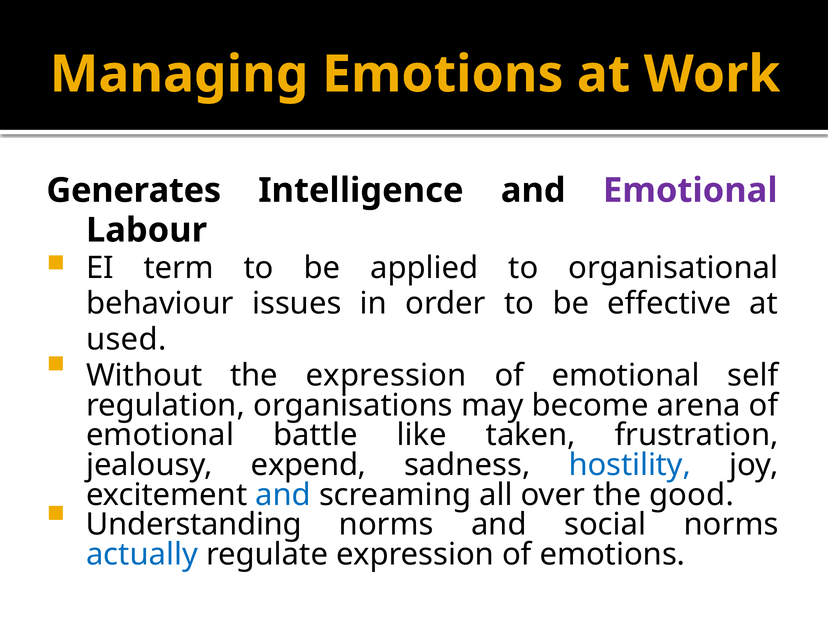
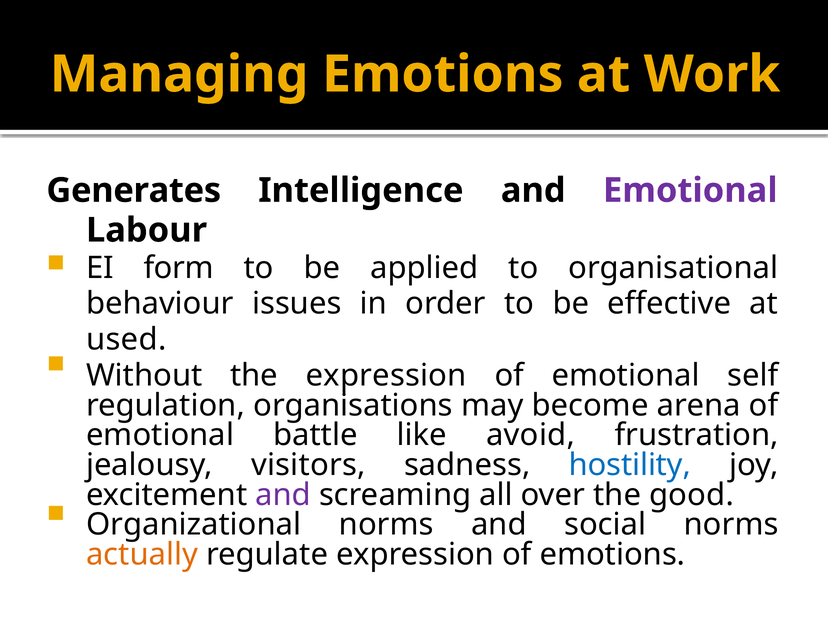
term: term -> form (179, 268)
taken: taken -> avoid (531, 435)
expend: expend -> visitors (308, 465)
and colour: blue -> purple (283, 495)
Understanding: Understanding -> Organizational (194, 525)
actually colour: blue -> orange (142, 554)
